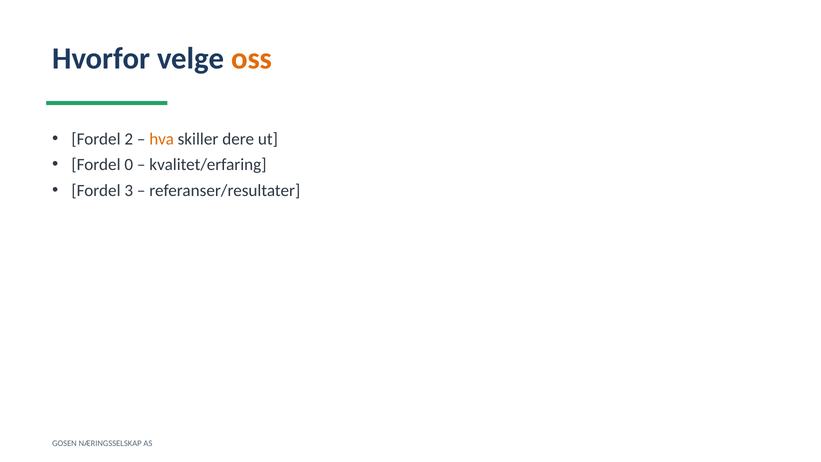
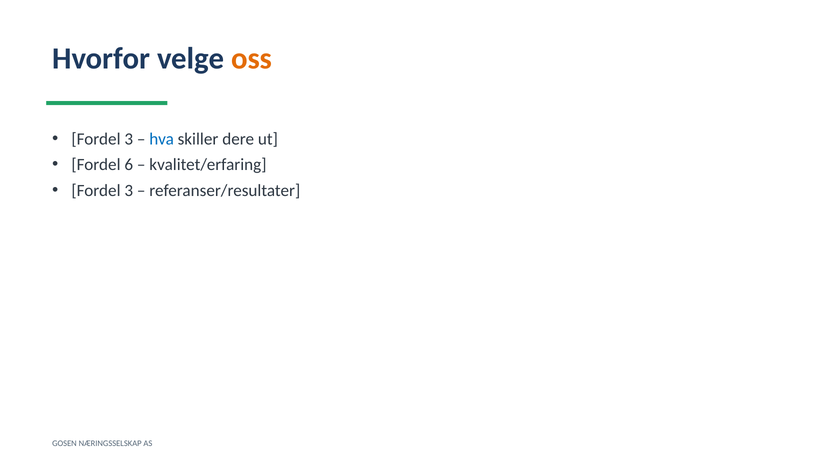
2: 2 -> 3 (129, 139)
hva colour: orange -> blue (162, 139)
0: 0 -> 6 (129, 165)
